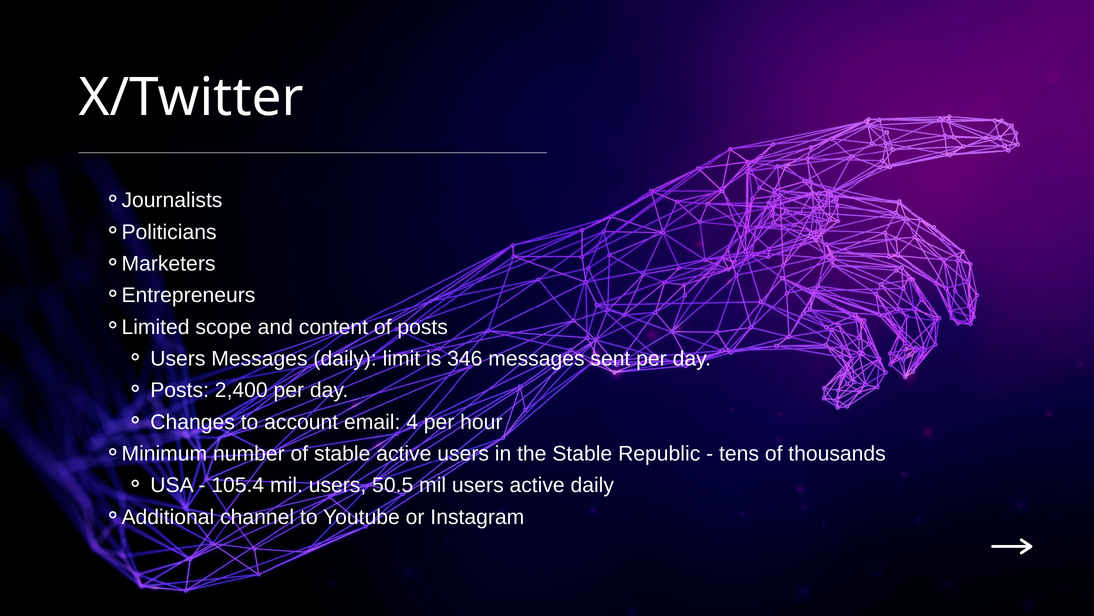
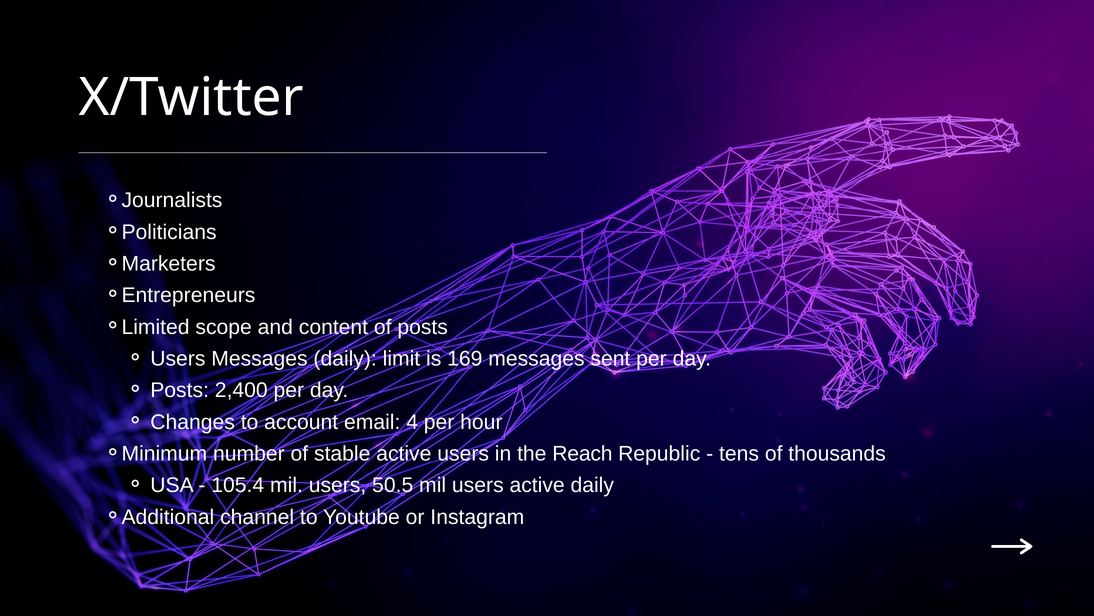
346: 346 -> 169 (465, 358)
the Stable: Stable -> Reach (582, 453)
